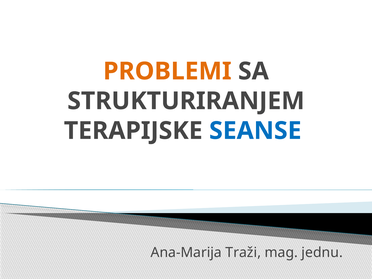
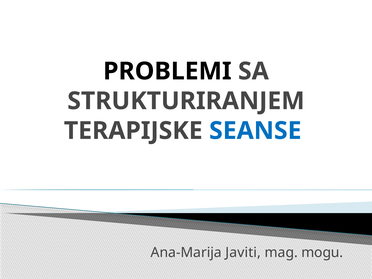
PROBLEMI colour: orange -> black (167, 71)
Traži: Traži -> Javiti (243, 252)
jednu: jednu -> mogu (322, 252)
